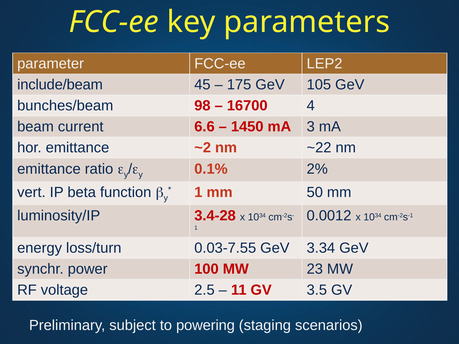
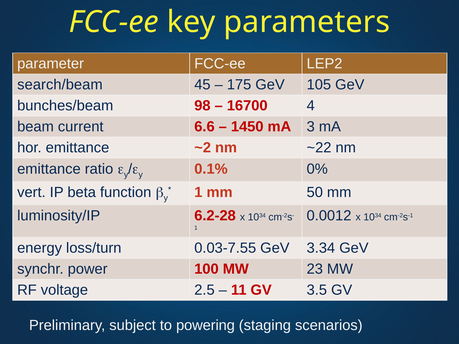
include/beam: include/beam -> search/beam (60, 85)
2%: 2% -> 0% (317, 169)
3.4-28: 3.4-28 -> 6.2-28 (215, 216)
